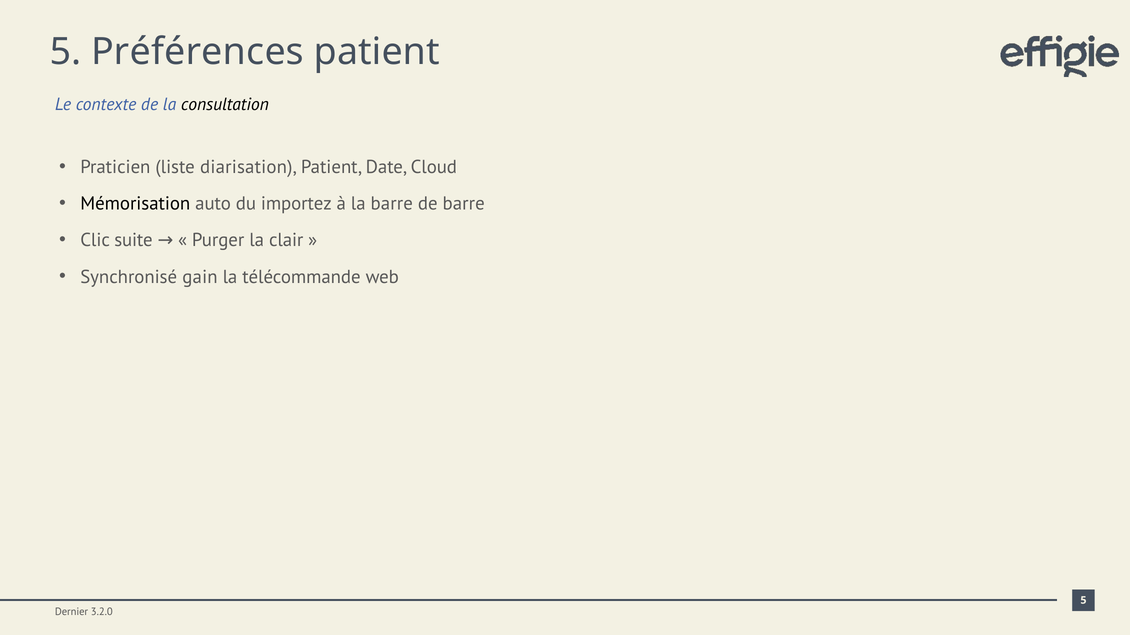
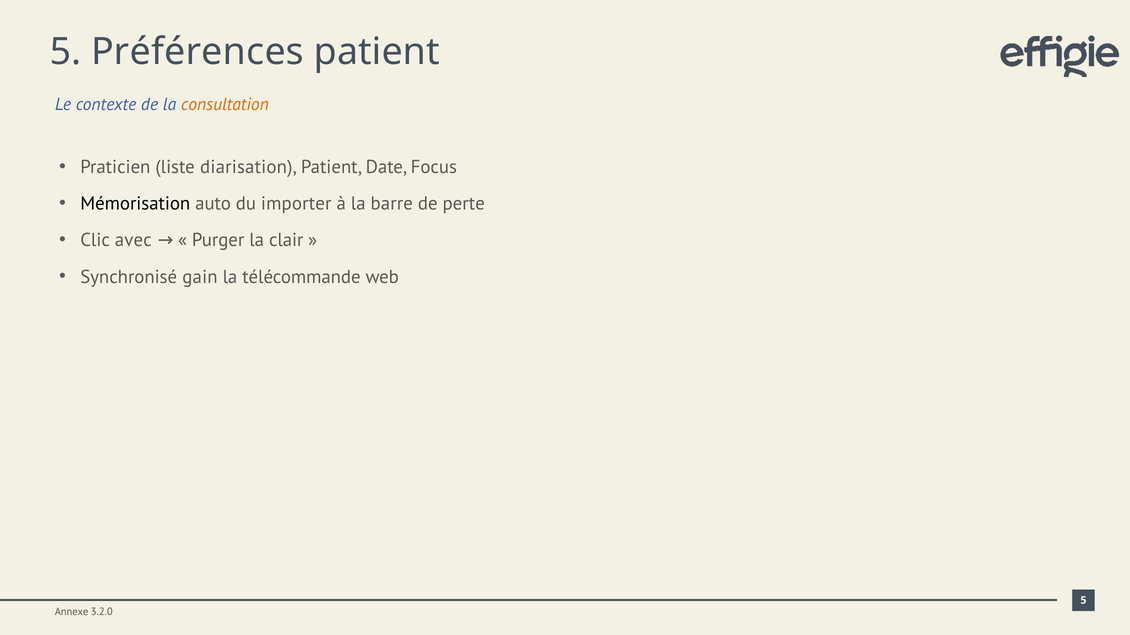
consultation colour: black -> orange (225, 105)
Cloud: Cloud -> Focus (434, 167)
importez: importez -> importer (296, 204)
de barre: barre -> perte (464, 204)
suite: suite -> avec (133, 241)
Dernier: Dernier -> Annexe (72, 613)
